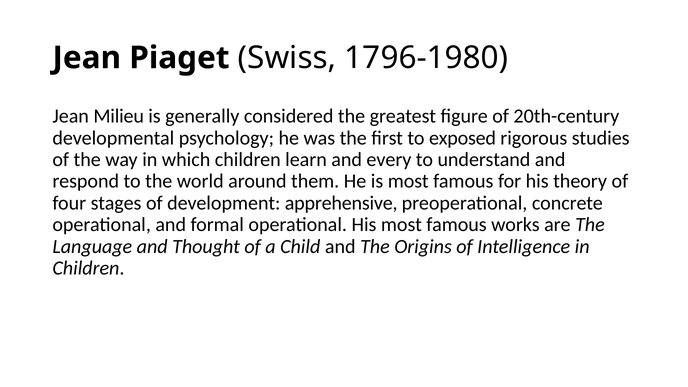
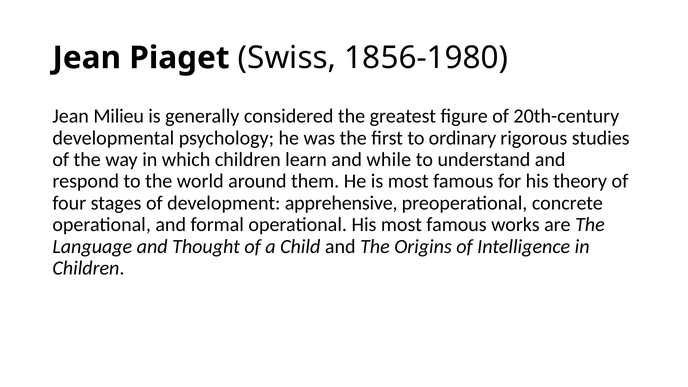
1796-1980: 1796-1980 -> 1856-1980 (426, 58)
exposed: exposed -> ordinary (462, 138)
every: every -> while (389, 160)
